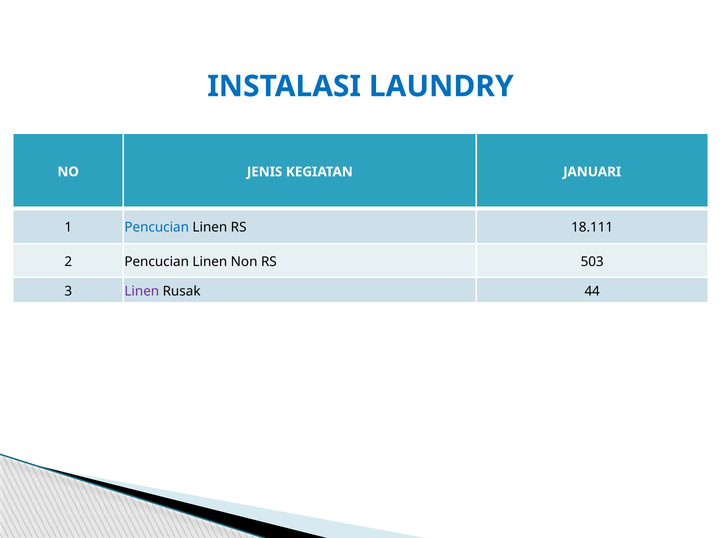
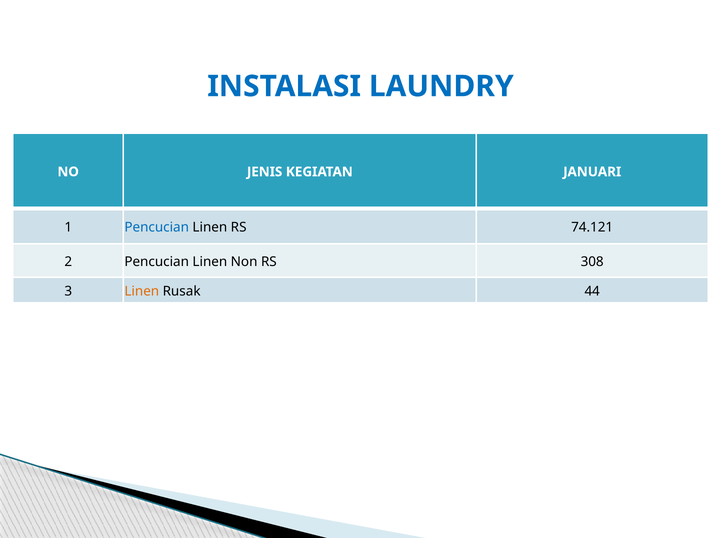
18.111: 18.111 -> 74.121 (592, 228)
503: 503 -> 308 (592, 262)
Linen colour: purple -> orange (142, 291)
